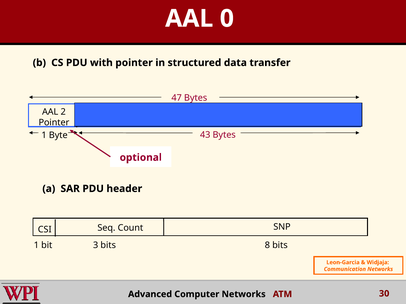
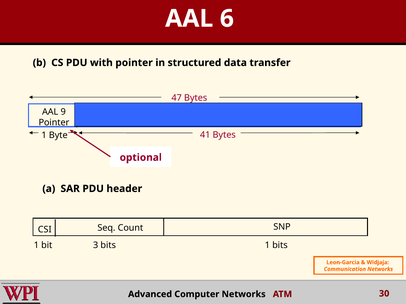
0: 0 -> 6 (227, 19)
2: 2 -> 9 (63, 112)
43: 43 -> 41 (205, 135)
bits 8: 8 -> 1 (267, 246)
